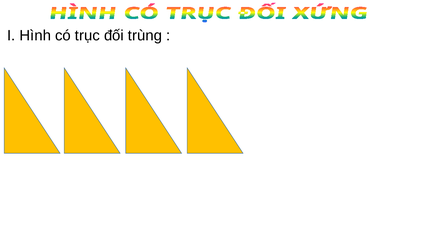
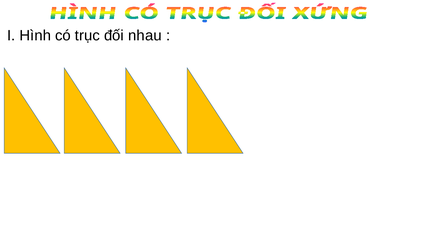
trùng: trùng -> nhau (145, 35)
